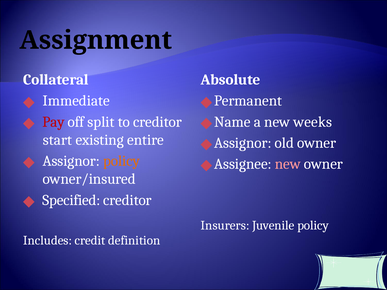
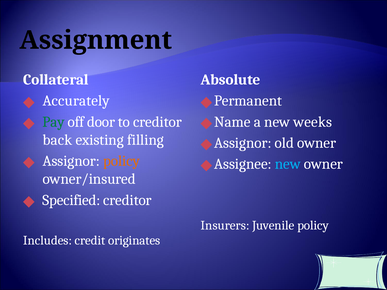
Immediate: Immediate -> Accurately (76, 101)
Pay colour: red -> green (53, 122)
split: split -> door (101, 122)
start: start -> back (57, 140)
entire: entire -> filling (145, 140)
new colour: pink -> light blue (288, 164)
definition: definition -> originates (134, 241)
